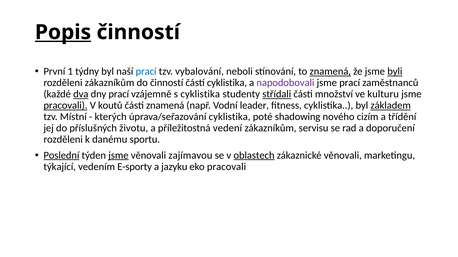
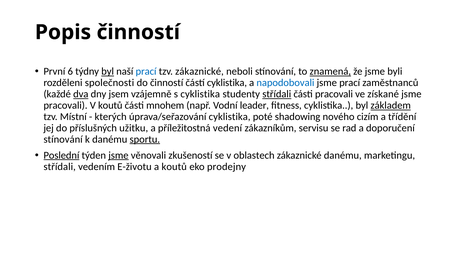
Popis underline: present -> none (63, 32)
1: 1 -> 6 (70, 72)
byl underline: none -> present (108, 72)
tzv vybalování: vybalování -> zákaznické (199, 72)
byli underline: present -> none (395, 72)
rozděleni zákazníkům: zákazníkům -> společnosti (110, 83)
napodobovali colour: purple -> blue (285, 83)
dny prací: prací -> jsem (119, 94)
části množství: množství -> pracovali (334, 94)
kulturu: kulturu -> získané (383, 94)
pracovali underline: present -> none (66, 106)
části znamená: znamená -> mnohem (165, 106)
životu: životu -> užitku (134, 128)
rozděleni: rozděleni -> stínování (63, 140)
sportu underline: none -> present (145, 140)
zajímavou: zajímavou -> zkušeností (191, 156)
oblastech underline: present -> none (254, 156)
zákaznické věnovali: věnovali -> danému (343, 156)
týkající: týkající -> střídali (60, 167)
E-sporty: E-sporty -> E-životu (135, 167)
a jazyku: jazyku -> koutů (174, 167)
eko pracovali: pracovali -> prodejny (226, 167)
